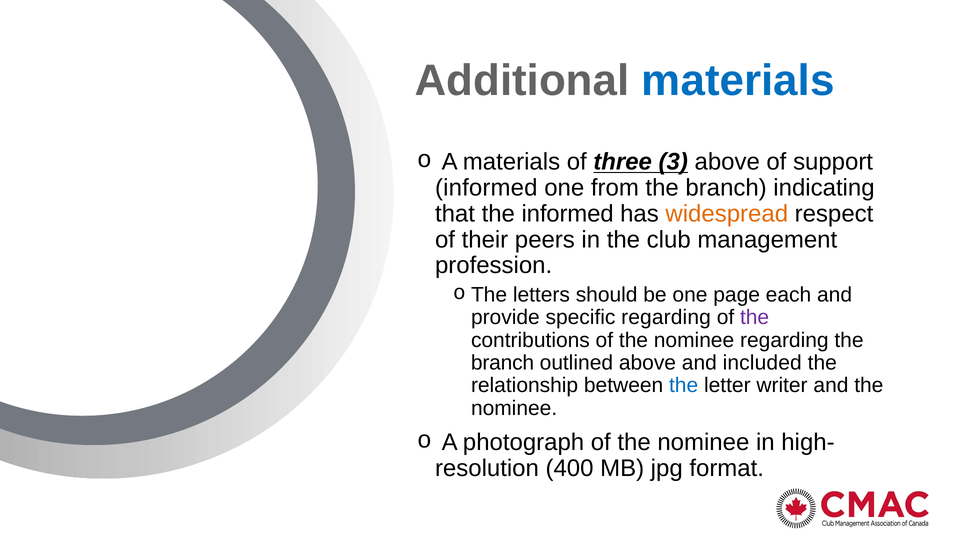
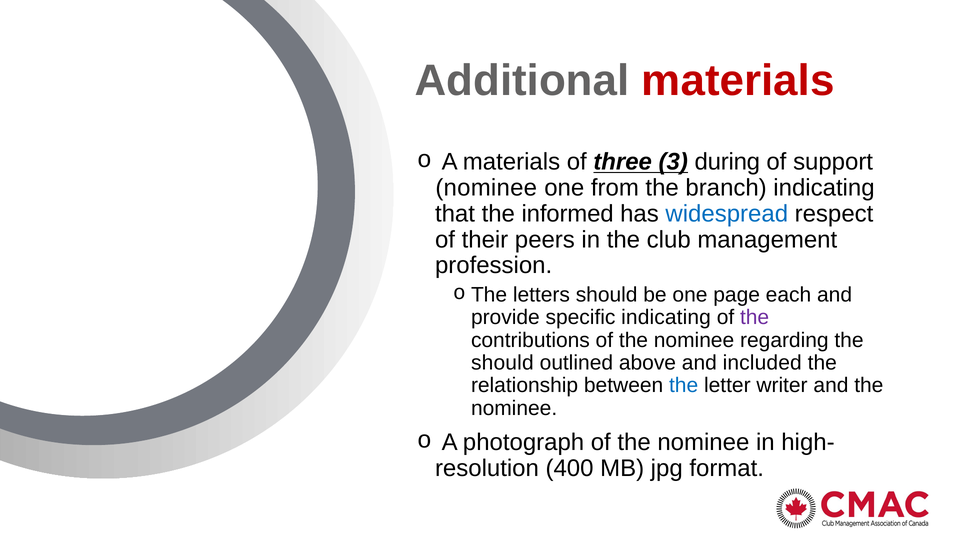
materials colour: blue -> red (738, 81)
3 above: above -> during (727, 162)
informed: informed -> nominee (486, 188)
widespread colour: orange -> blue (727, 214)
specific regarding: regarding -> indicating (666, 317)
branch: branch -> should (502, 362)
